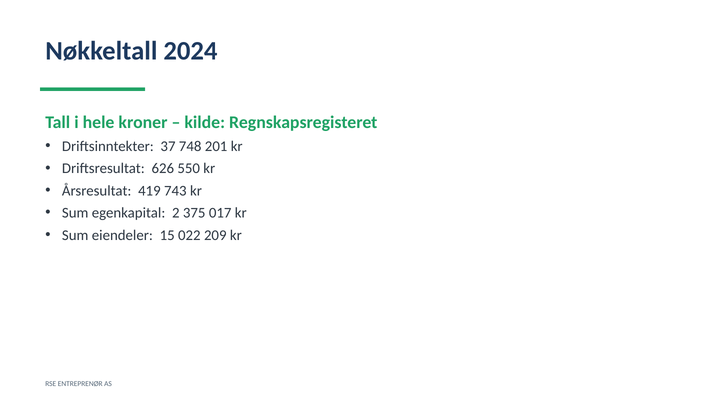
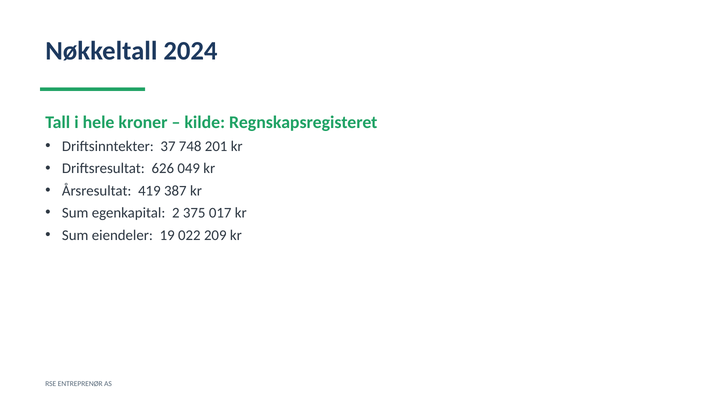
550: 550 -> 049 (189, 169)
743: 743 -> 387 (175, 191)
15: 15 -> 19 (167, 235)
